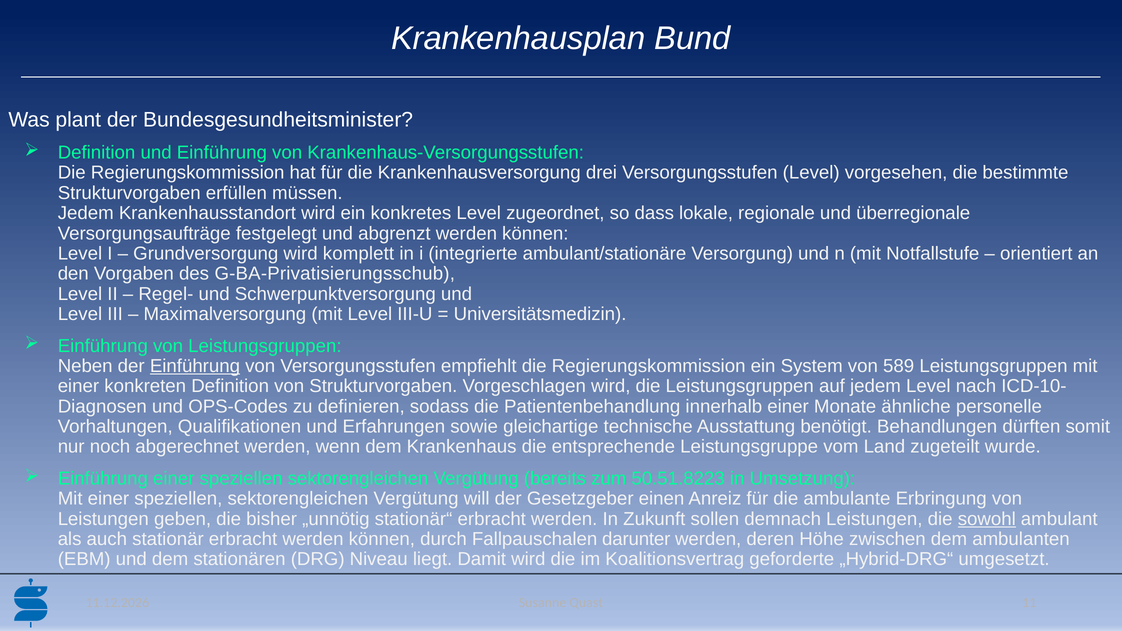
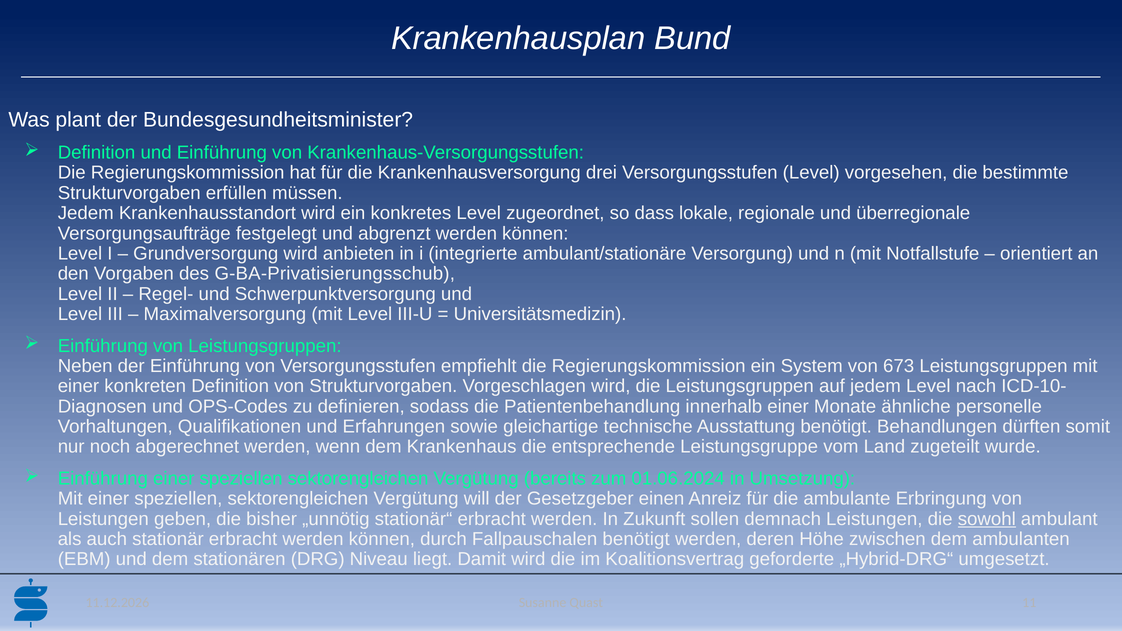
komplett: komplett -> anbieten (359, 254)
Einführung underline: present -> none (195, 366)
589: 589 -> 673 (899, 366)
50.51.8223: 50.51.8223 -> 01.06.2024 (678, 479)
Fallpauschalen darunter: darunter -> benötigt (636, 539)
